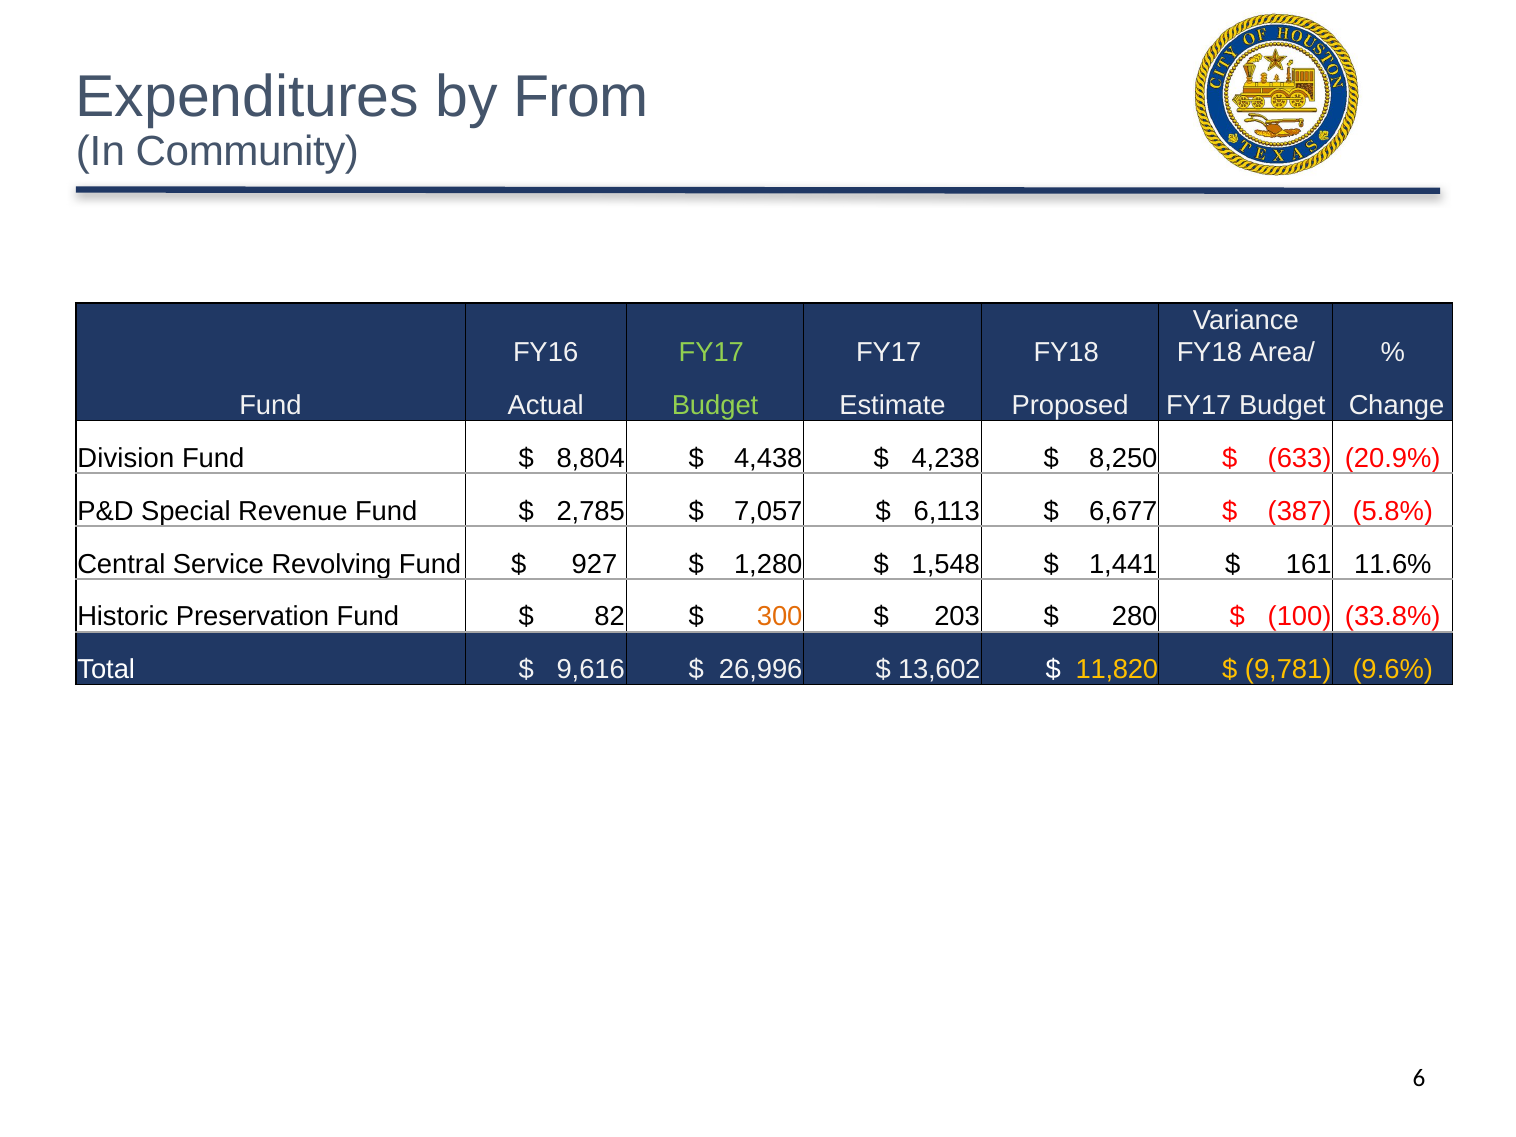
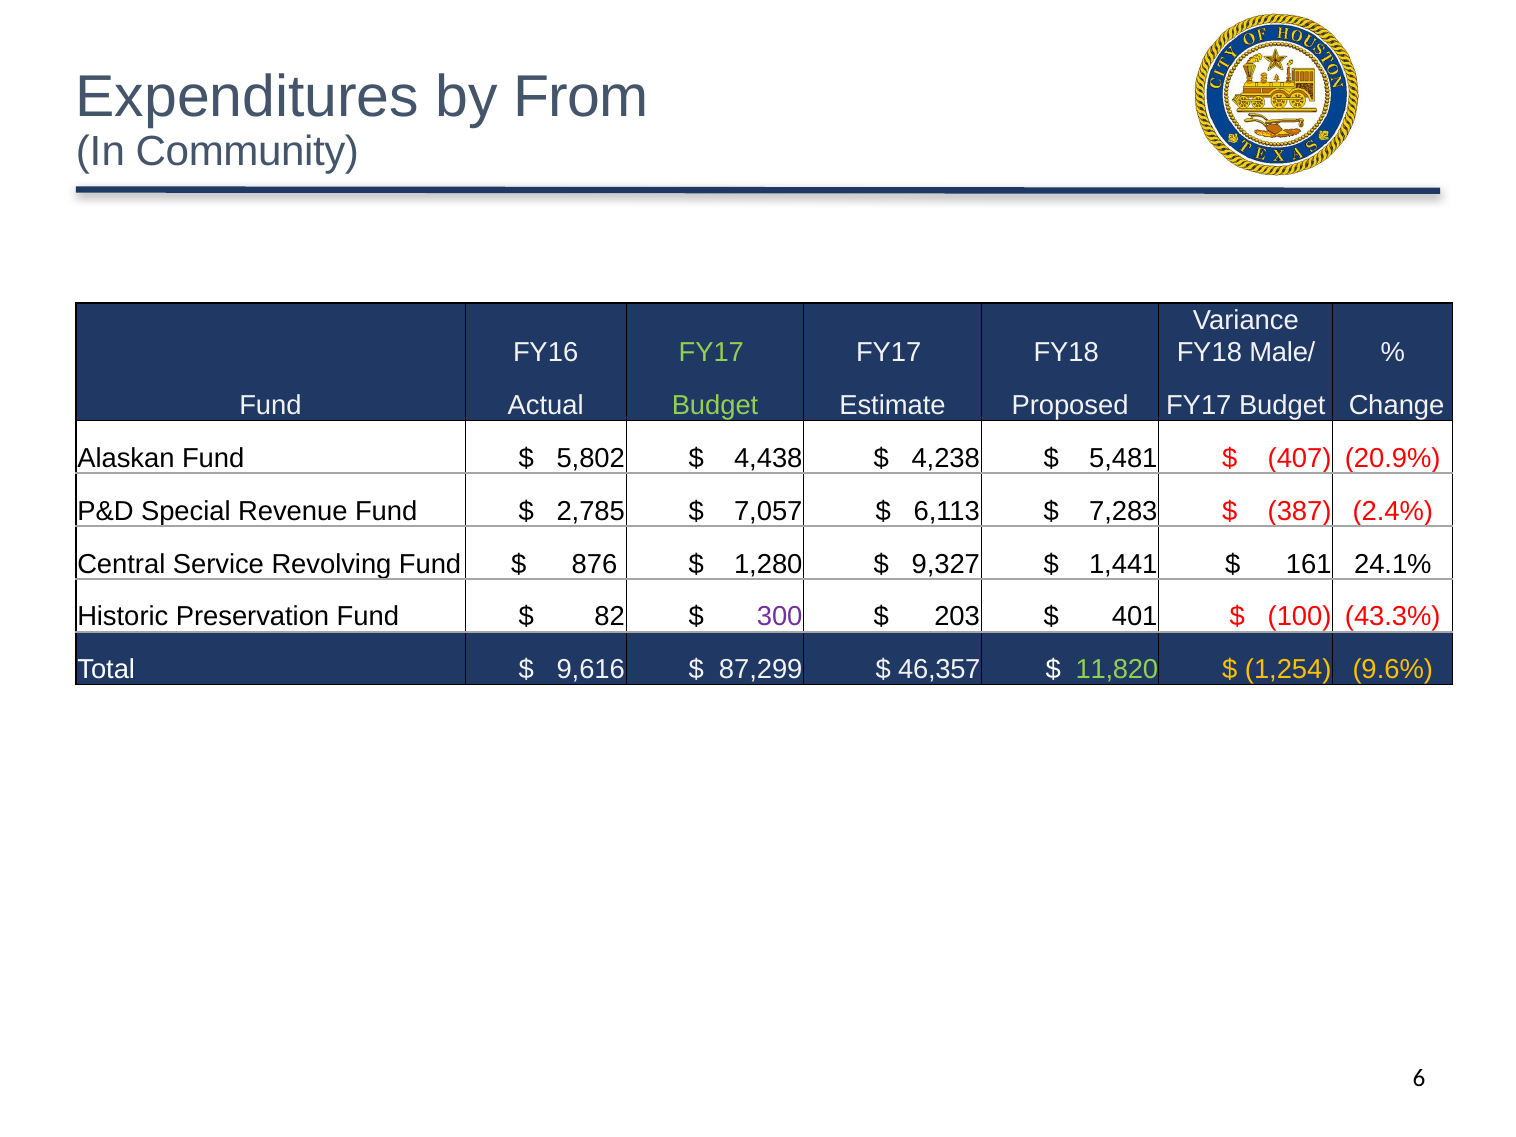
Area/: Area/ -> Male/ (1282, 353)
Division: Division -> Alaskan (126, 458)
8,804: 8,804 -> 5,802 (591, 458)
8,250: 8,250 -> 5,481 (1123, 458)
633: 633 -> 407 (1300, 458)
6,677: 6,677 -> 7,283 (1123, 511)
5.8%: 5.8% -> 2.4% (1393, 511)
927: 927 -> 876 (595, 564)
1,548: 1,548 -> 9,327 (946, 564)
11.6%: 11.6% -> 24.1% (1393, 564)
300 colour: orange -> purple (780, 617)
280: 280 -> 401 (1135, 617)
33.8%: 33.8% -> 43.3% (1393, 617)
26,996: 26,996 -> 87,299 (761, 670)
13,602: 13,602 -> 46,357 (939, 670)
11,820 colour: yellow -> light green (1117, 670)
9,781: 9,781 -> 1,254 (1288, 670)
